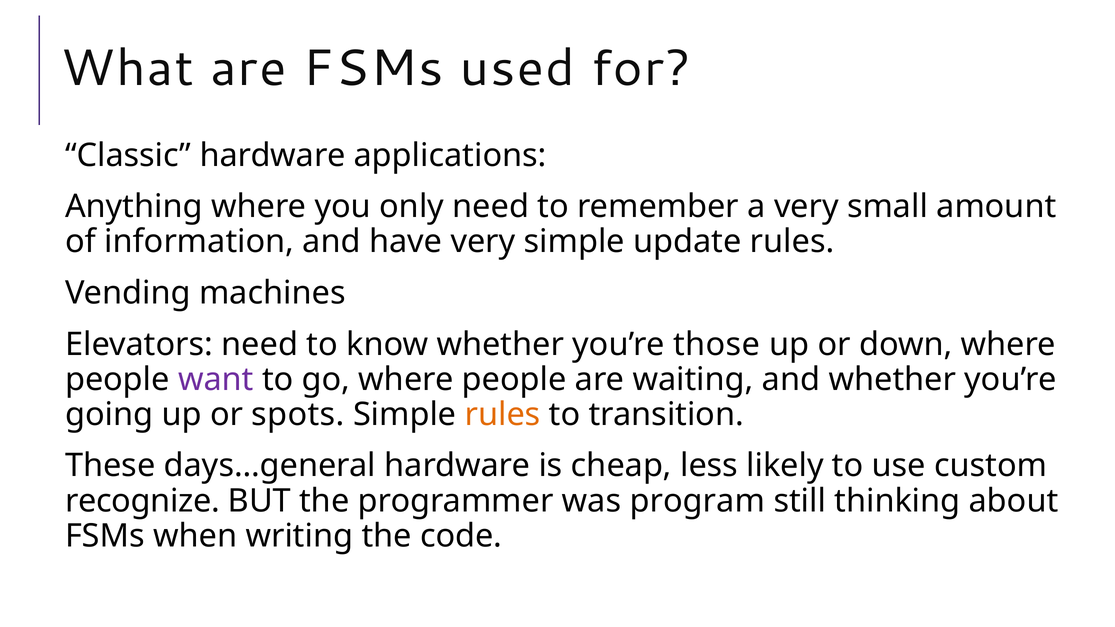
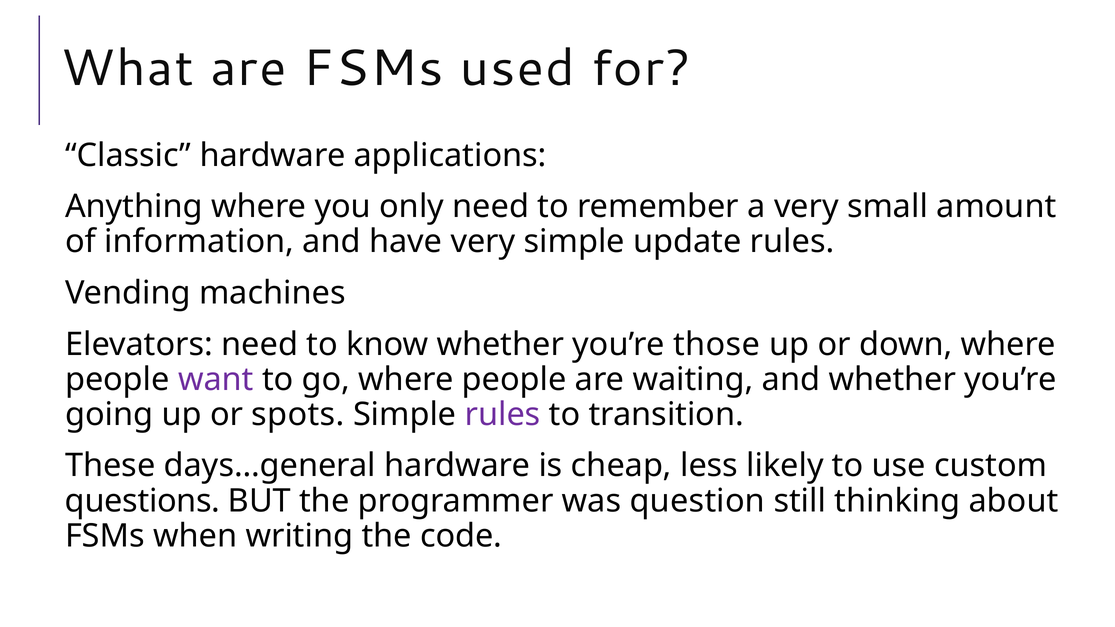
rules colour: orange -> purple (503, 415)
recognize: recognize -> questions (143, 501)
program: program -> question (697, 501)
